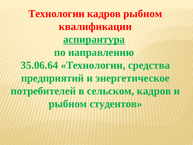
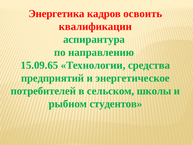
Технологии: Технологии -> Энергетика (56, 14)
кадров рыбном: рыбном -> освоить (143, 14)
аспирантура underline: present -> none (94, 39)
35.06.64: 35.06.64 -> 15.09.65 (39, 65)
сельском кадров: кадров -> школы (154, 91)
